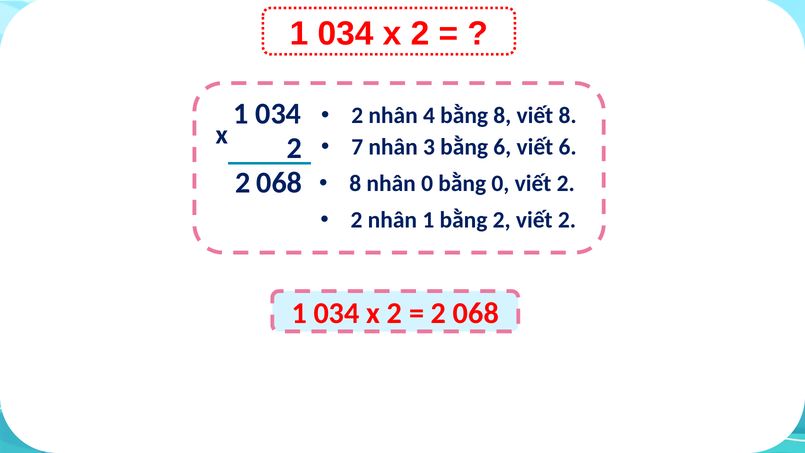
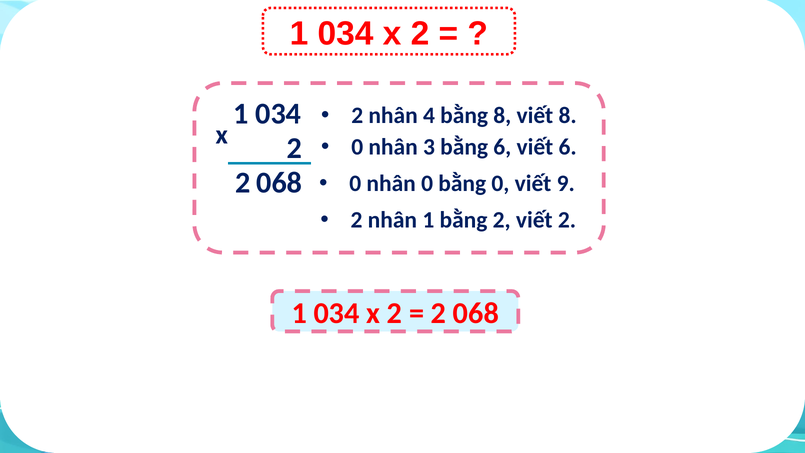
7: 7 -> 0 (357, 147)
8: 8 -> 0 (355, 184)
0 viết 2: 2 -> 9 (566, 184)
